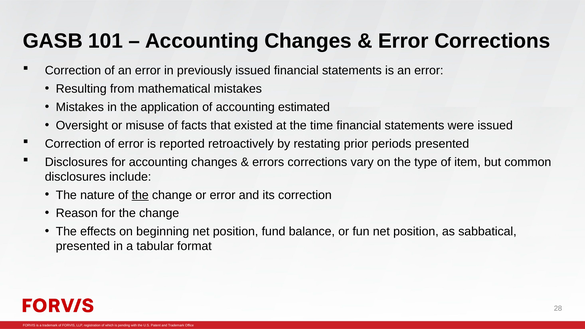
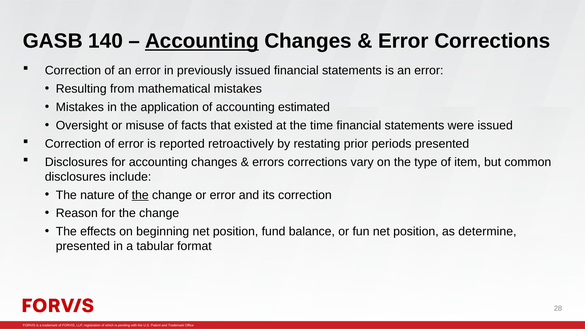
101: 101 -> 140 (106, 41)
Accounting underline: none -> present (202, 41)
sabbatical: sabbatical -> determine (487, 232)
